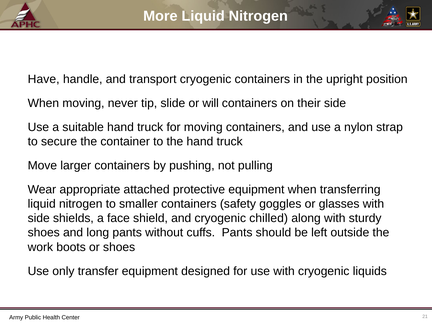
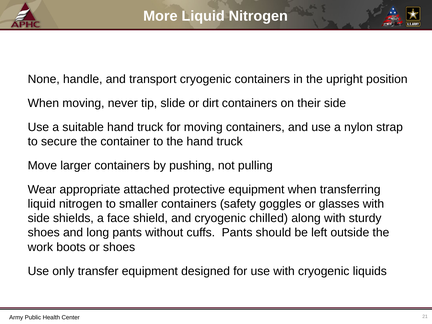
Have: Have -> None (44, 79)
will: will -> dirt (211, 103)
